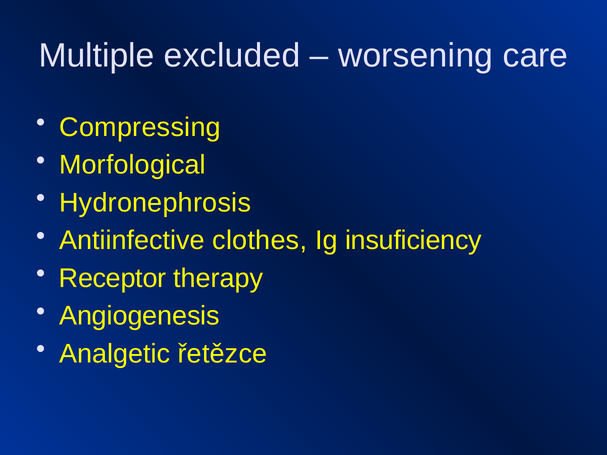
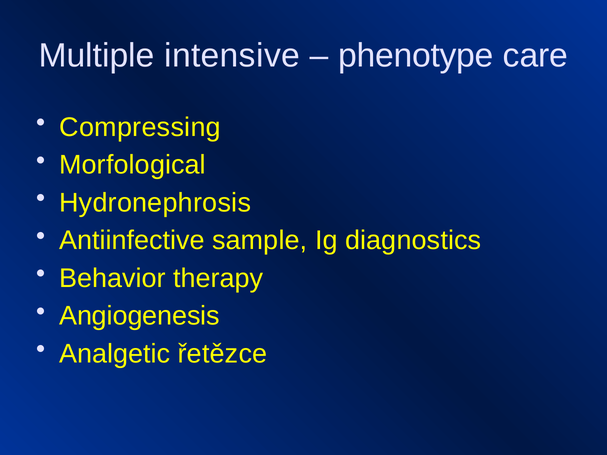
excluded: excluded -> intensive (232, 55)
worsening: worsening -> phenotype (416, 55)
clothes: clothes -> sample (260, 241)
insuficiency: insuficiency -> diagnostics (413, 241)
Receptor: Receptor -> Behavior (112, 278)
